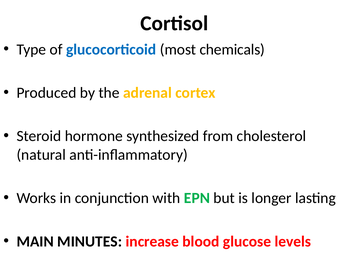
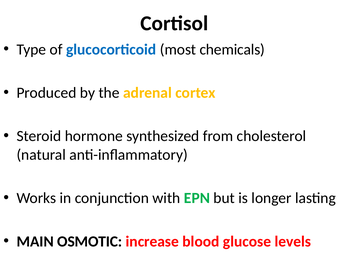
MINUTES: MINUTES -> OSMOTIC (90, 241)
